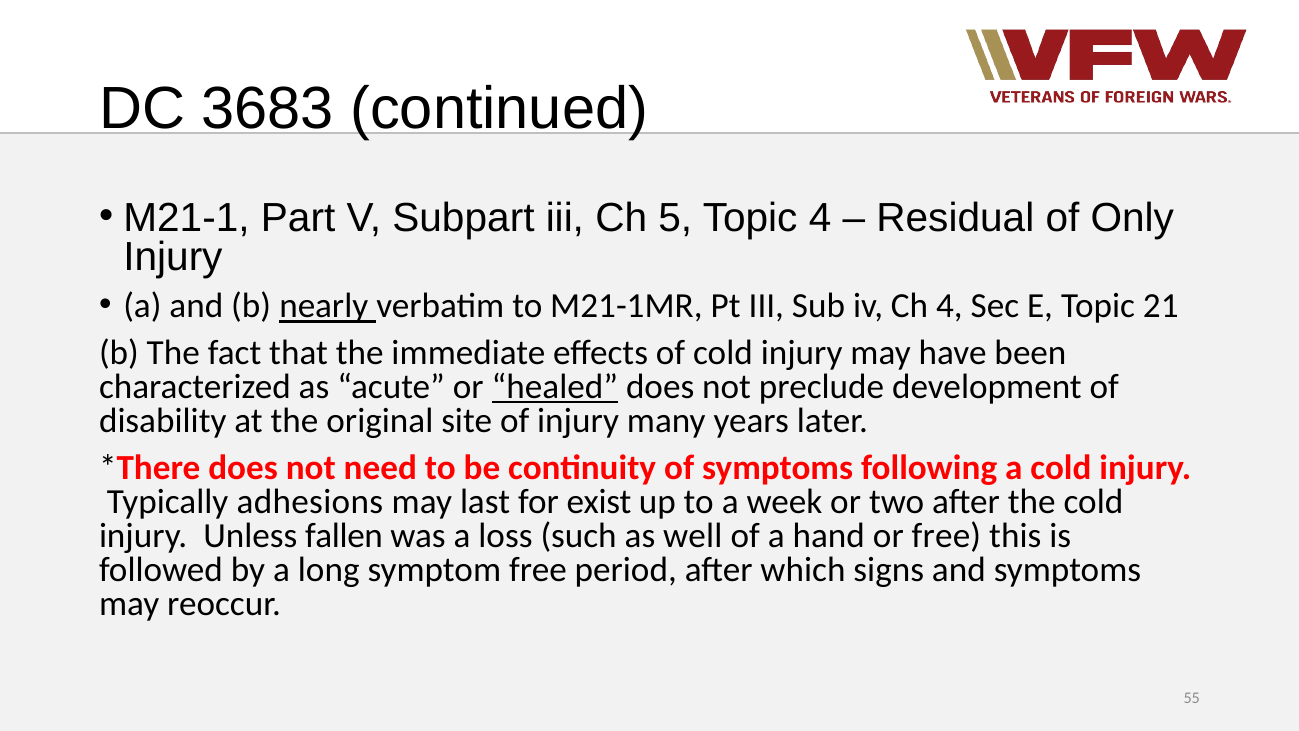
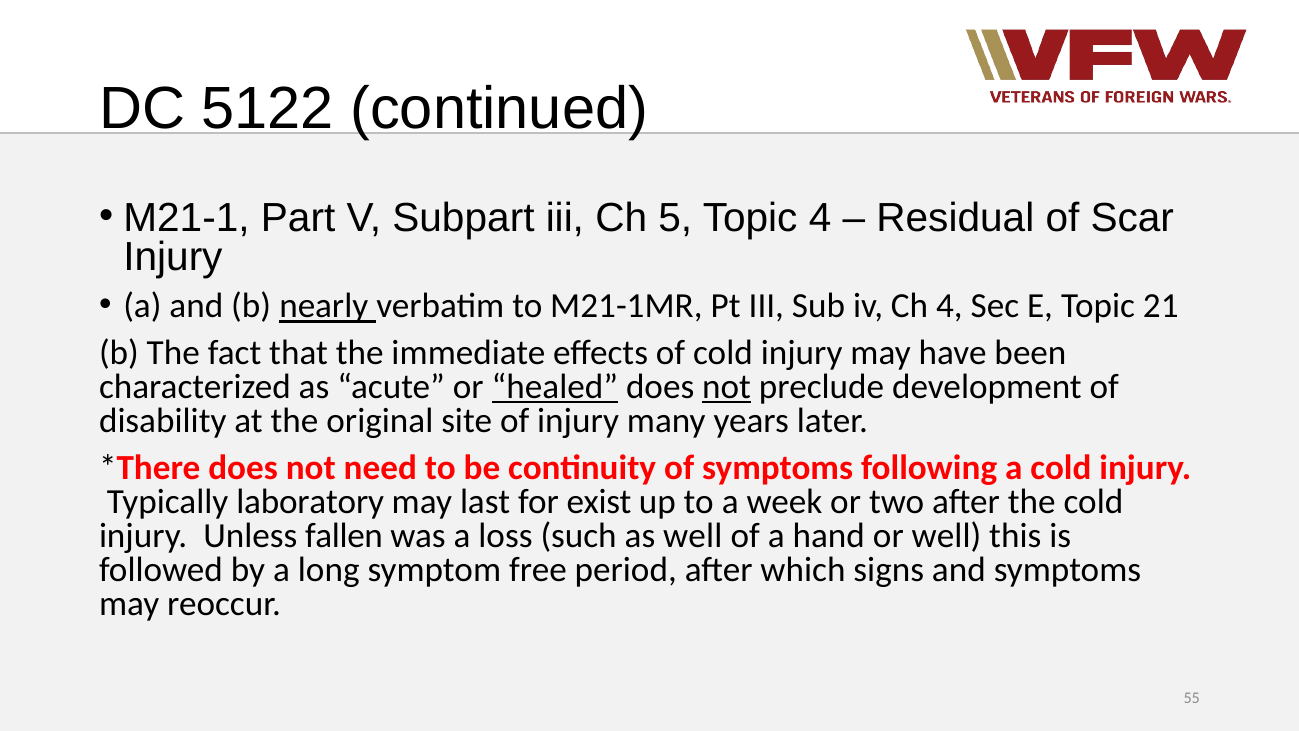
3683: 3683 -> 5122 (268, 109)
Only: Only -> Scar (1132, 218)
not underline: none -> present (727, 387)
adhesions: adhesions -> laboratory (310, 501)
or free: free -> well (946, 536)
